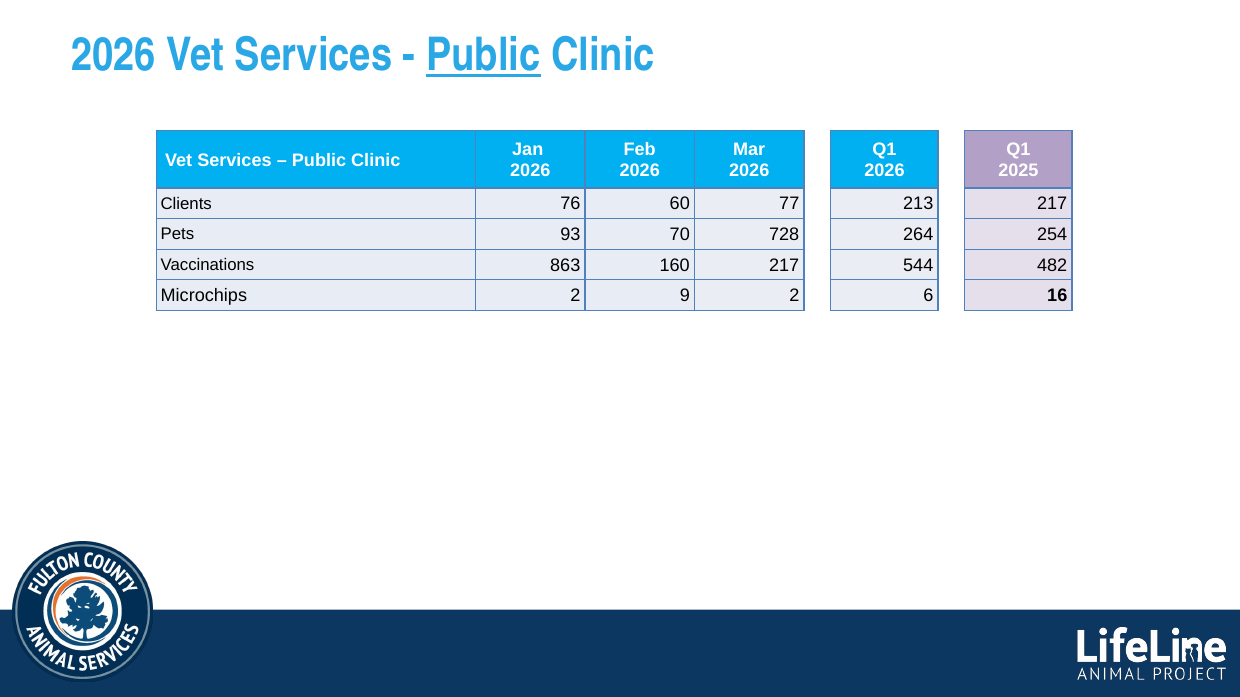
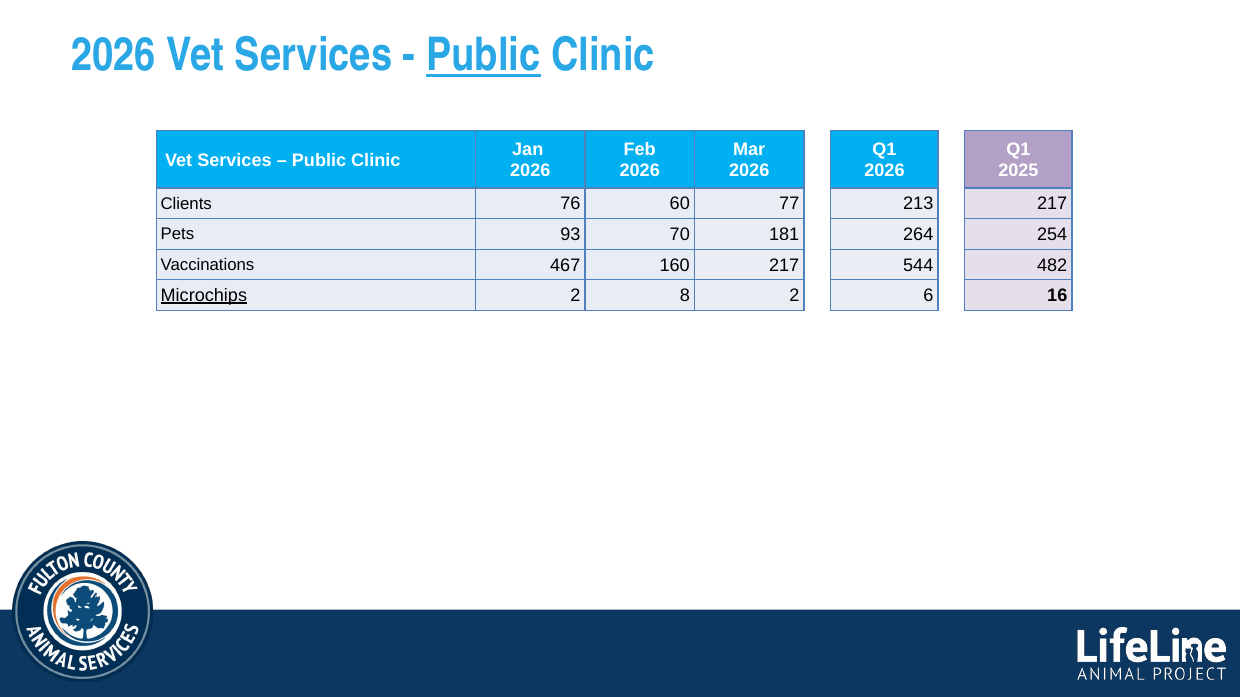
728: 728 -> 181 (784, 235)
863: 863 -> 467 (565, 265)
Microchips underline: none -> present (204, 295)
9: 9 -> 8 (685, 296)
